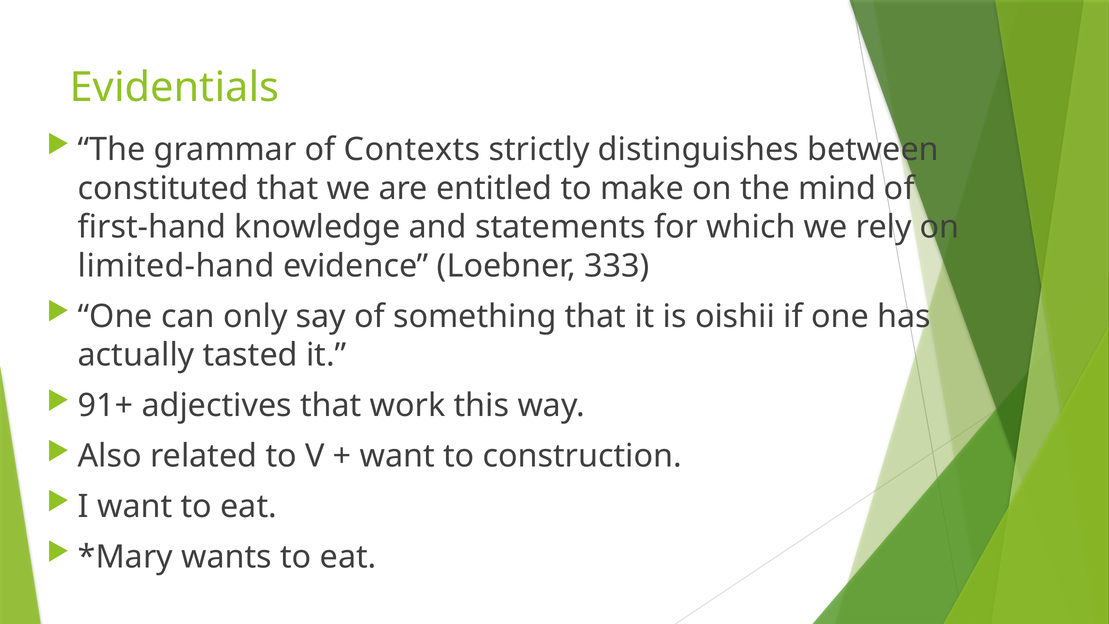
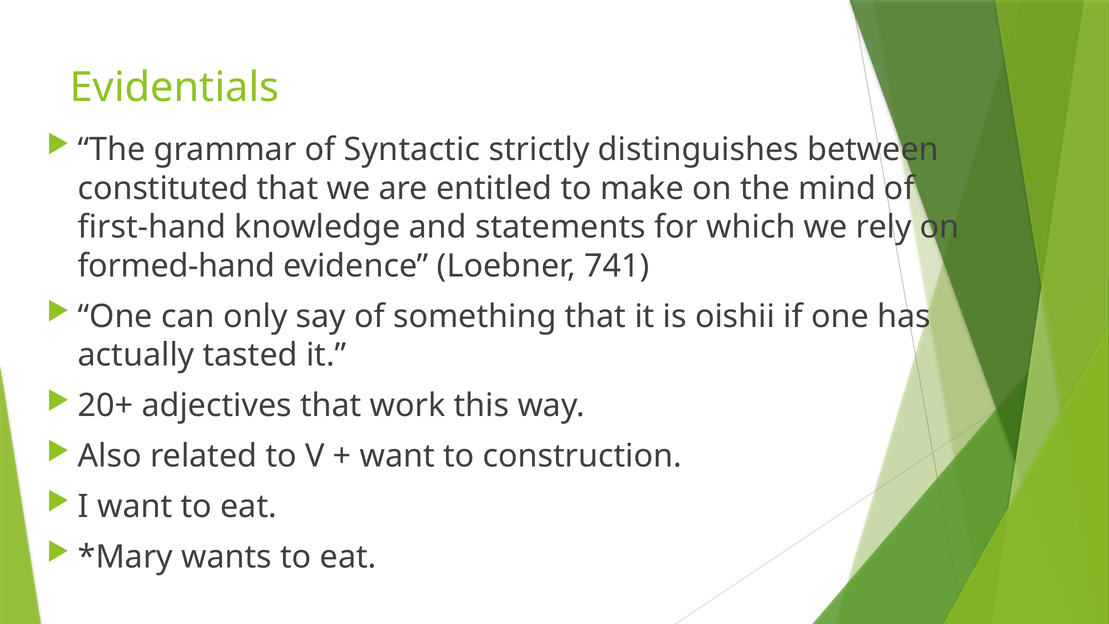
Contexts: Contexts -> Syntactic (412, 149)
limited-hand: limited-hand -> formed-hand (177, 266)
333: 333 -> 741 (617, 266)
91+: 91+ -> 20+ (106, 406)
